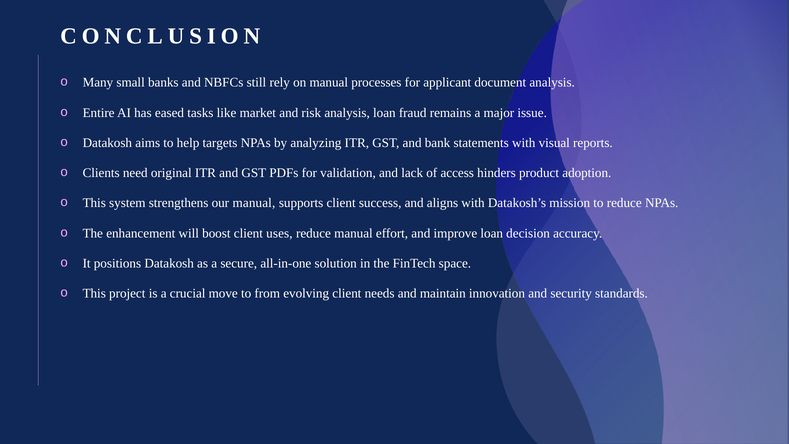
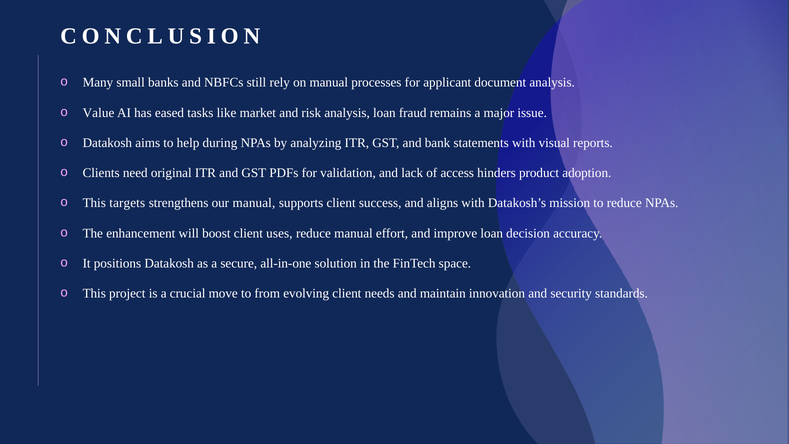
Entire: Entire -> Value (99, 113)
targets: targets -> during (220, 143)
system: system -> targets (127, 203)
